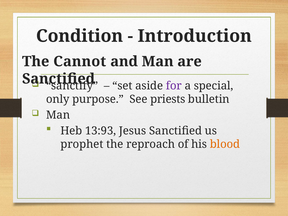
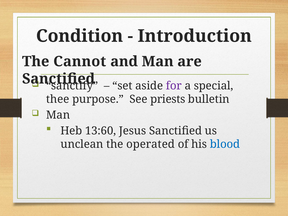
only: only -> thee (58, 99)
13:93: 13:93 -> 13:60 (101, 131)
prophet: prophet -> unclean (82, 144)
reproach: reproach -> operated (151, 144)
blood colour: orange -> blue (225, 144)
